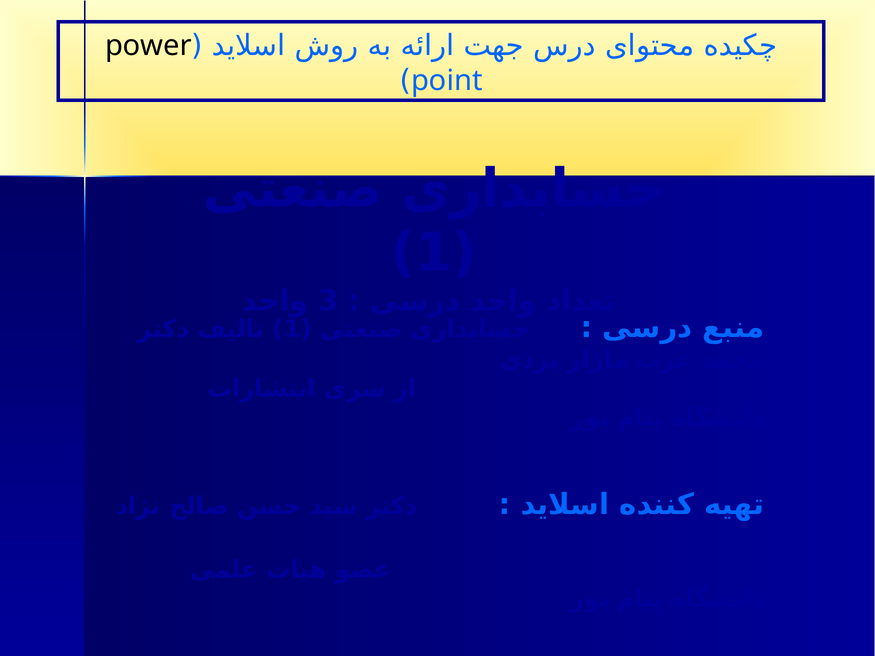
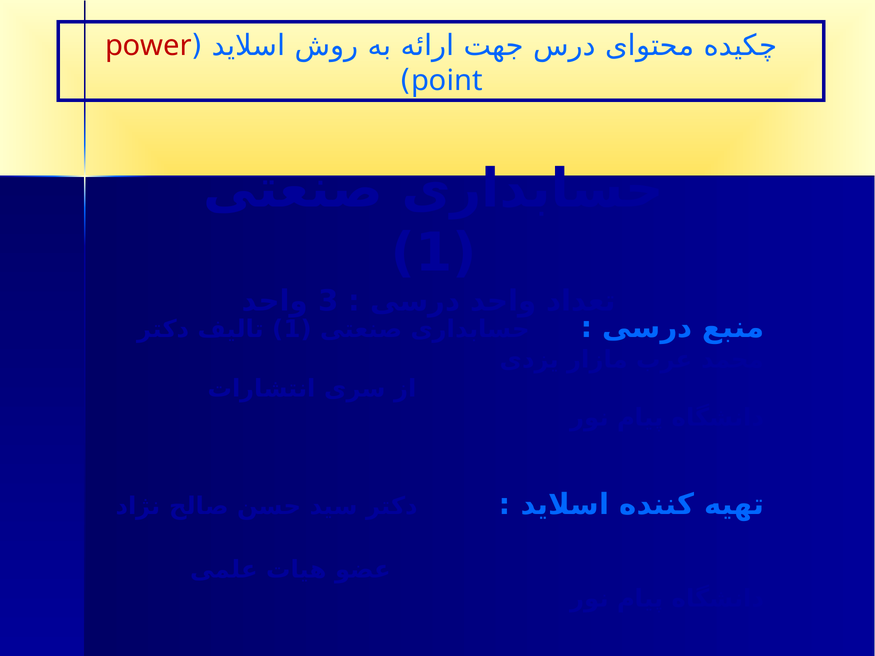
power colour: black -> red (148, 46)
